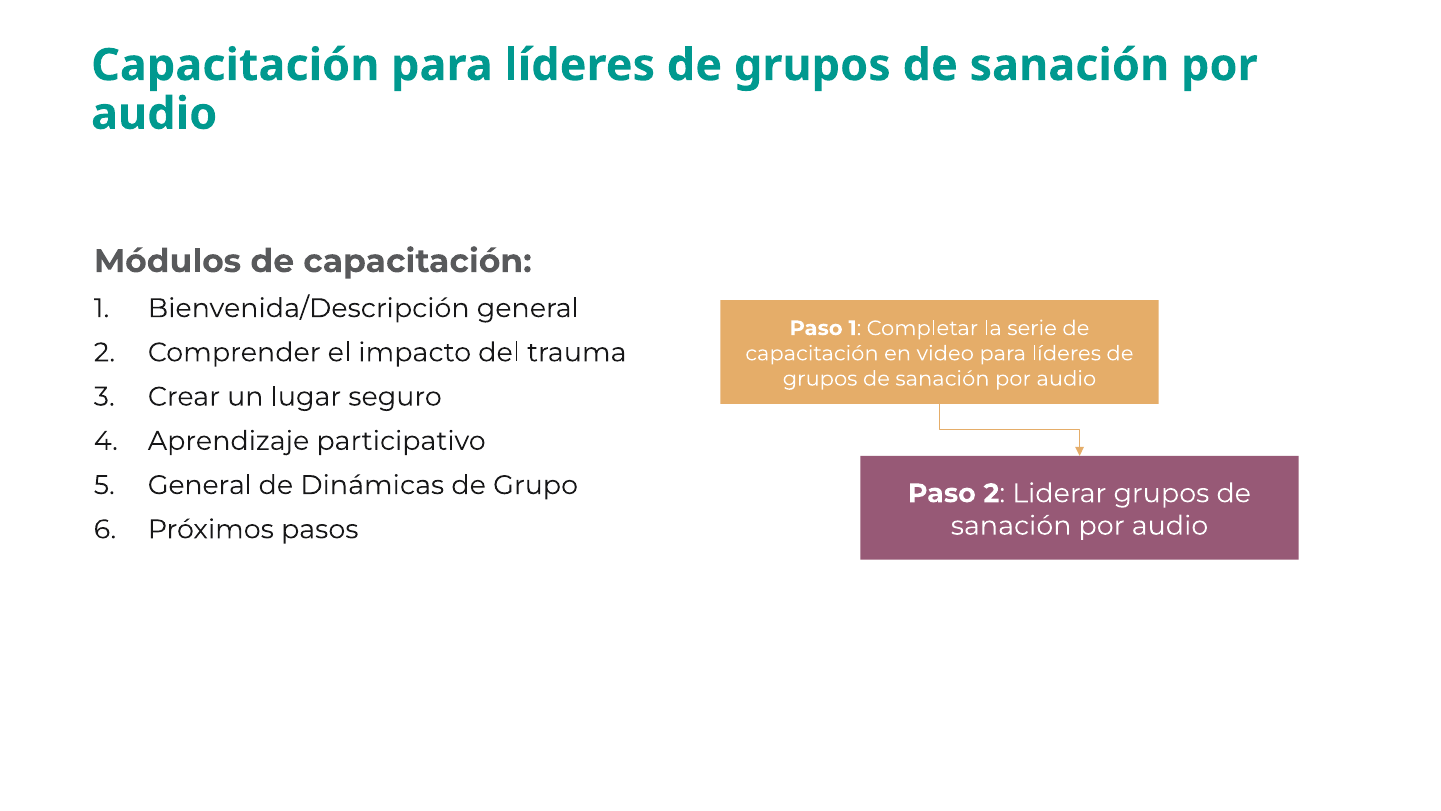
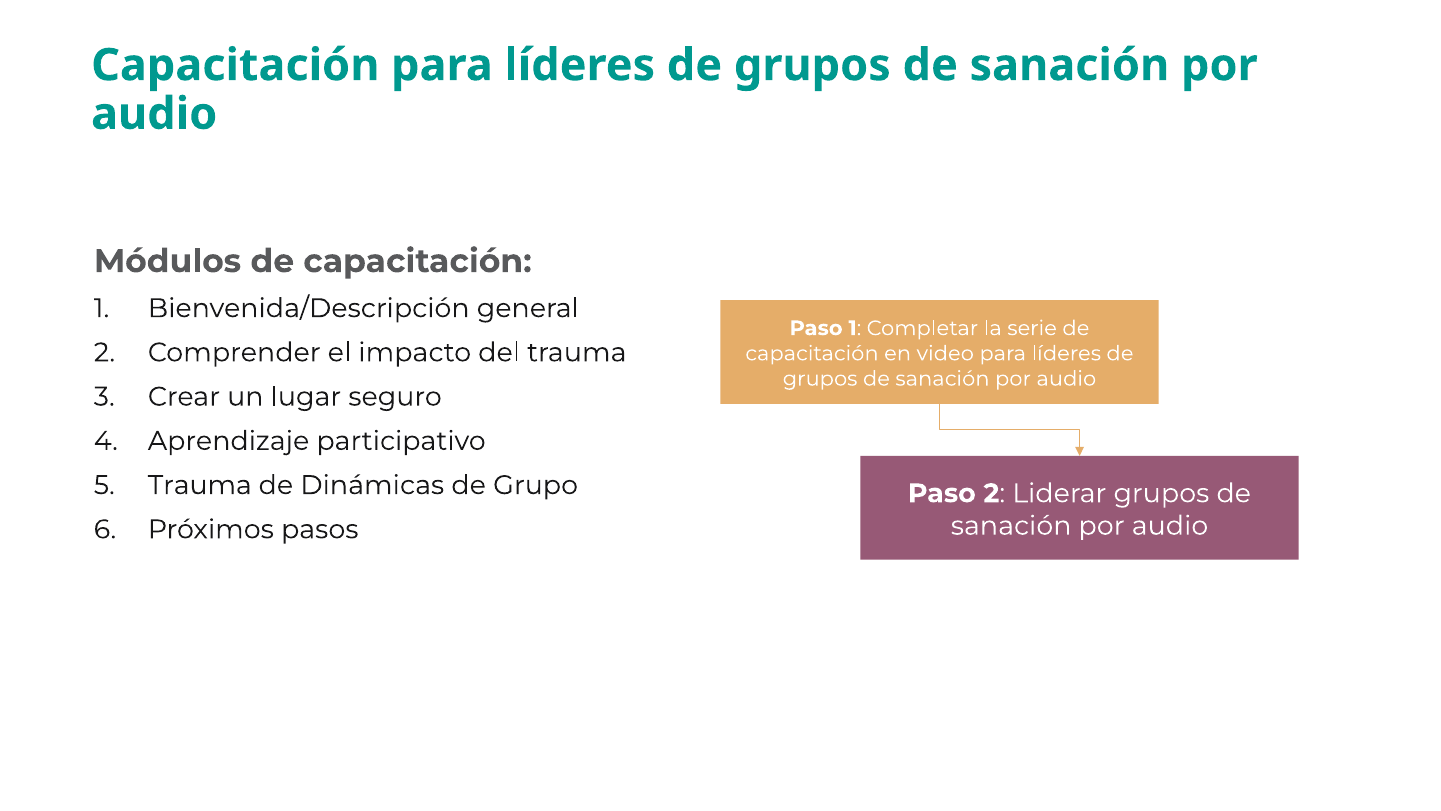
General: General -> Trauma (200, 485)
